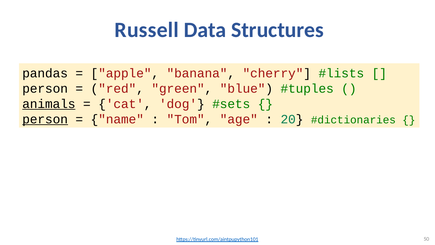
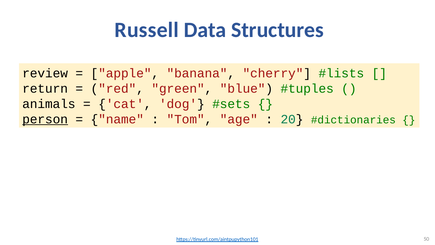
pandas: pandas -> review (45, 73)
person: person -> return (45, 89)
animals underline: present -> none (49, 104)
